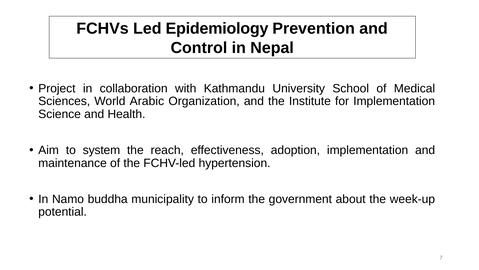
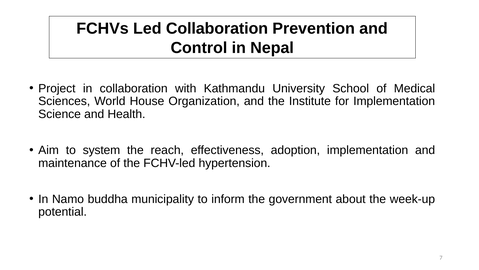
Led Epidemiology: Epidemiology -> Collaboration (217, 29)
Arabic: Arabic -> House (147, 101)
